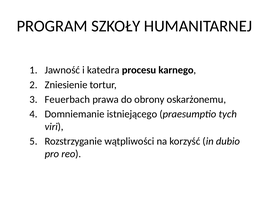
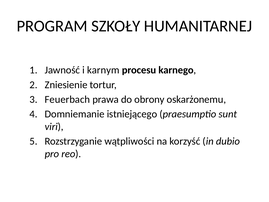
katedra: katedra -> karnym (103, 70)
tych: tych -> sunt (228, 114)
